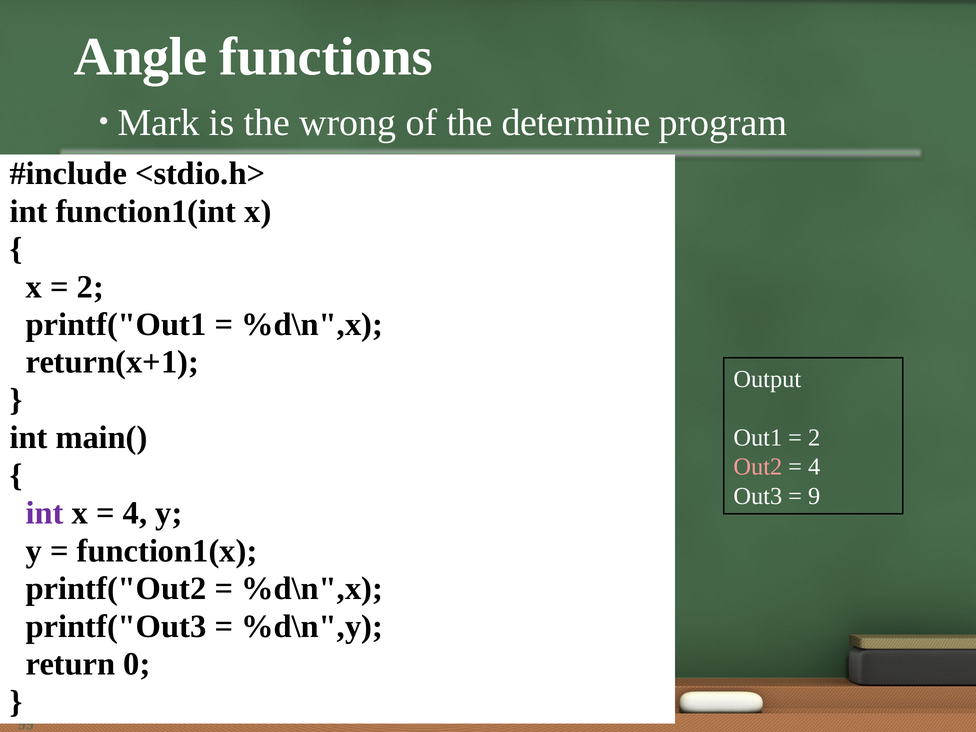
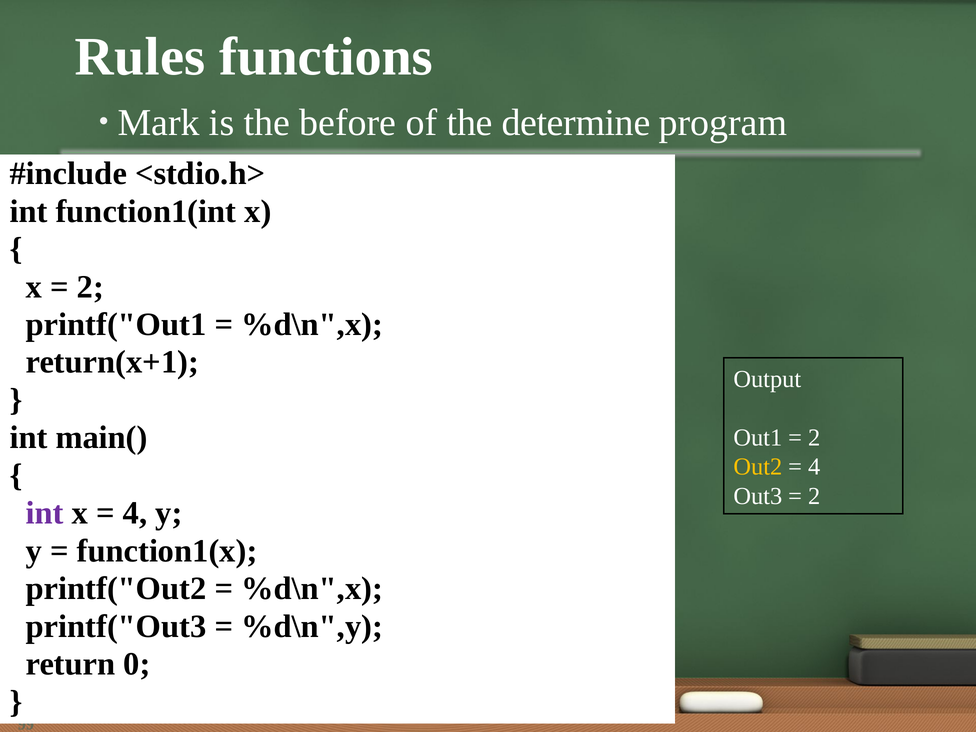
Angle: Angle -> Rules (140, 57)
wrong: wrong -> before (348, 123)
Out2 colour: pink -> yellow (758, 467)
9: 9 -> 2 (814, 496)
